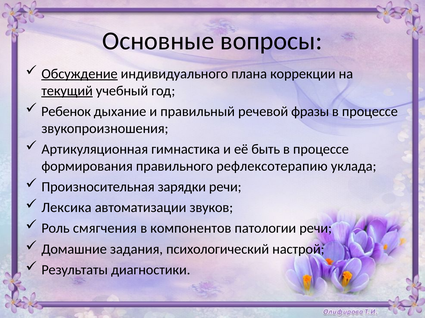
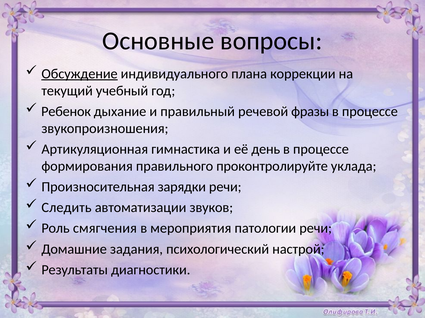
текущий underline: present -> none (67, 91)
быть: быть -> день (266, 149)
рефлексотерапию: рефлексотерапию -> проконтролируйте (272, 166)
Лексика: Лексика -> Следить (66, 208)
компонентов: компонентов -> мероприятия (191, 229)
